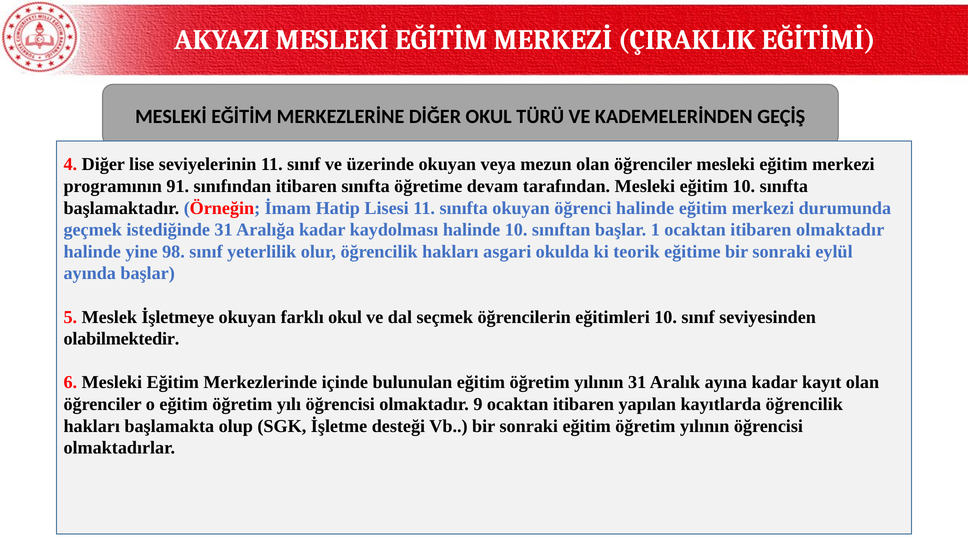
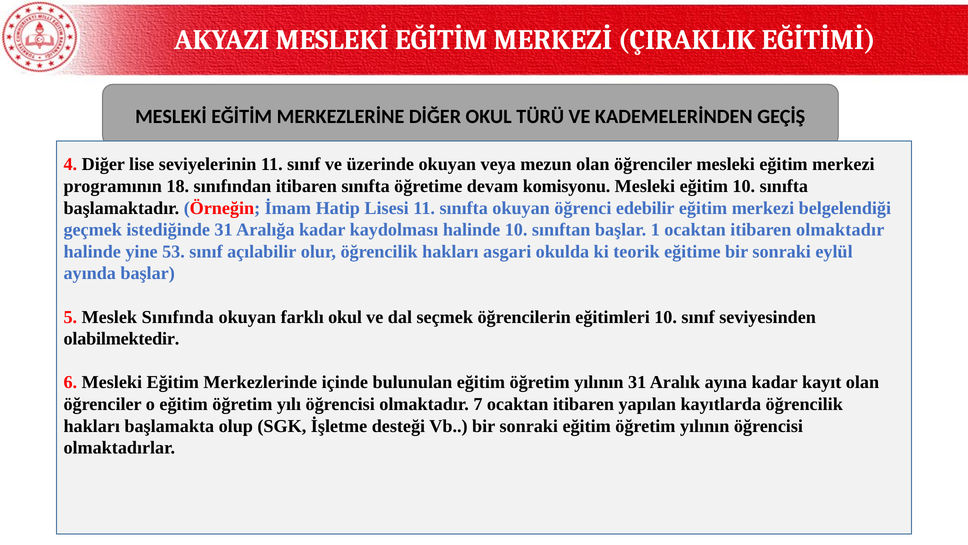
91: 91 -> 18 (178, 186)
tarafından: tarafından -> komisyonu (567, 186)
öğrenci halinde: halinde -> edebilir (645, 208)
durumunda: durumunda -> belgelendiği (845, 208)
98: 98 -> 53 (173, 251)
yeterlilik: yeterlilik -> açılabilir (262, 251)
İşletmeye: İşletmeye -> Sınıfında (178, 317)
9: 9 -> 7 (478, 404)
